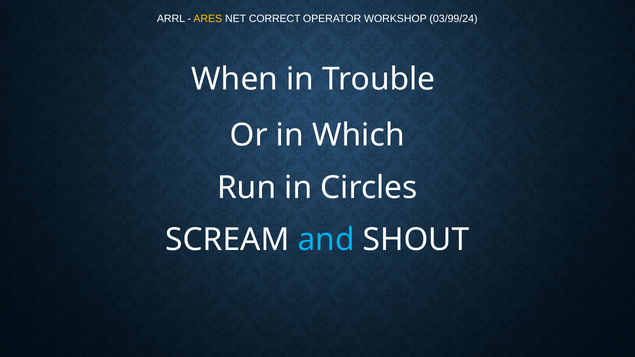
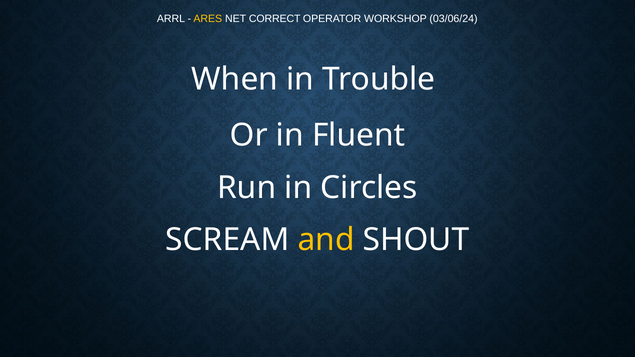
03/99/24: 03/99/24 -> 03/06/24 (454, 19)
Which: Which -> Fluent (359, 135)
and colour: light blue -> yellow (326, 240)
